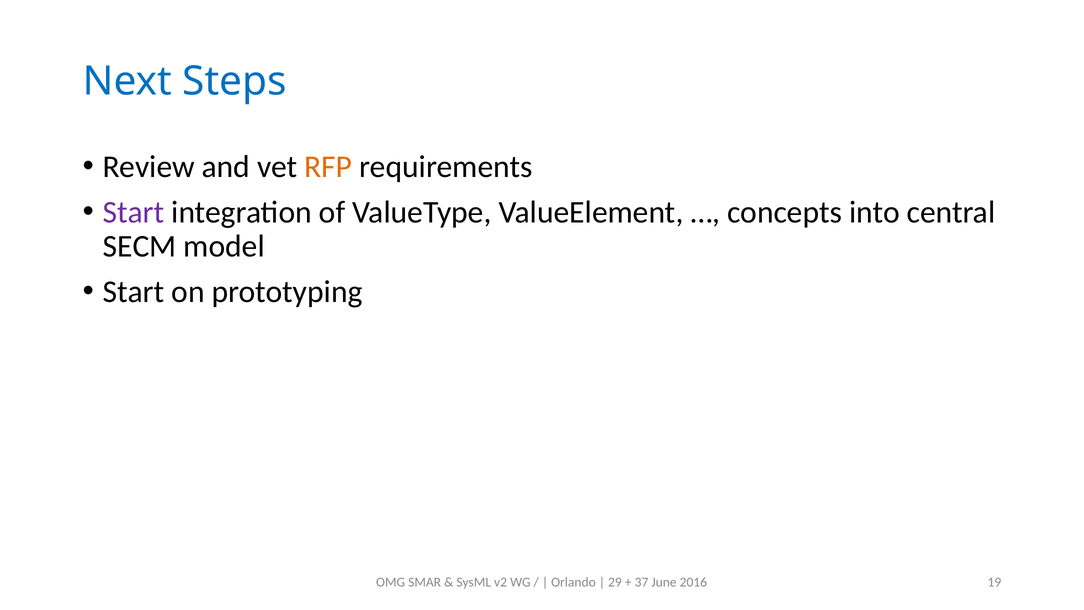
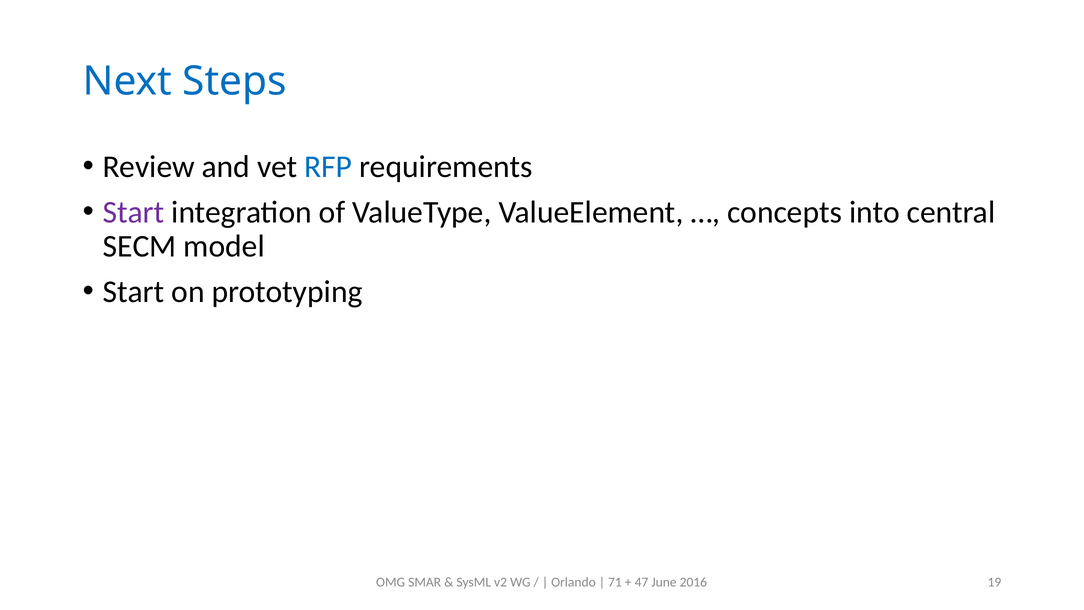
RFP colour: orange -> blue (328, 167)
29: 29 -> 71 (615, 582)
37: 37 -> 47 (642, 582)
